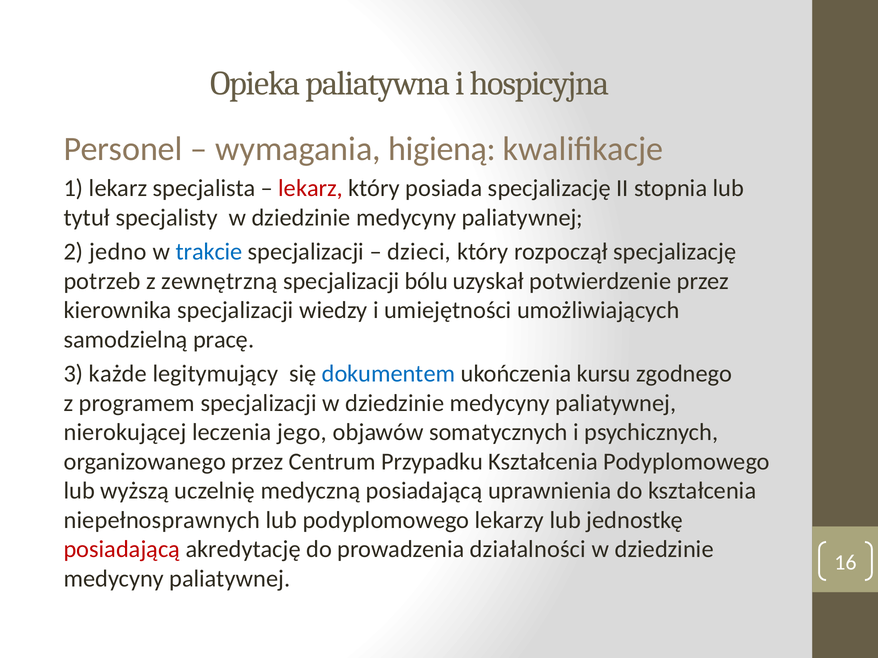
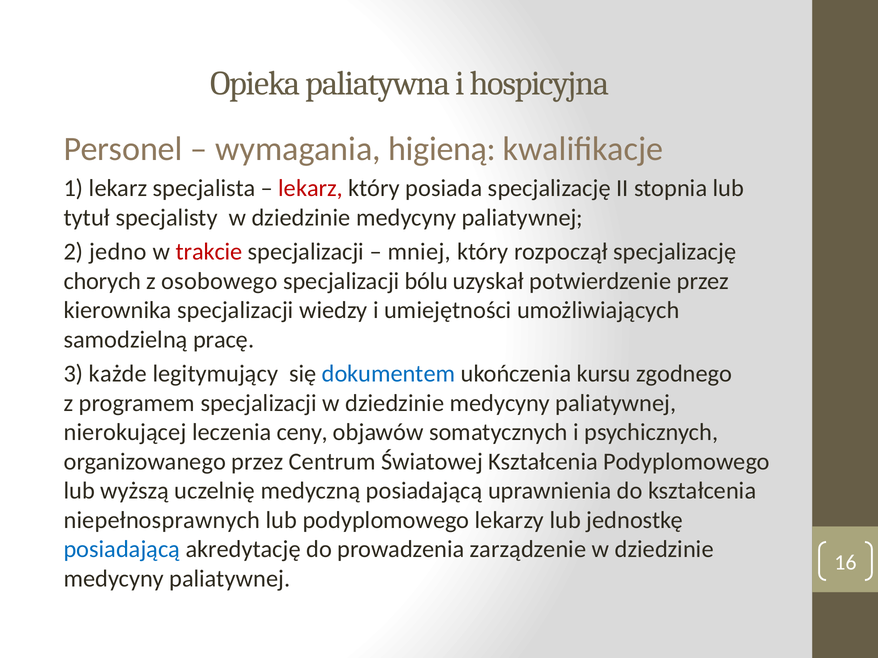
trakcie colour: blue -> red (209, 252)
dzieci: dzieci -> mniej (419, 252)
potrzeb: potrzeb -> chorych (102, 281)
zewnętrzną: zewnętrzną -> osobowego (219, 281)
jego: jego -> ceny (302, 433)
Przypadku: Przypadku -> Światowej (432, 462)
posiadającą colour: red -> blue (122, 550)
działalności: działalności -> zarządzenie (528, 550)
